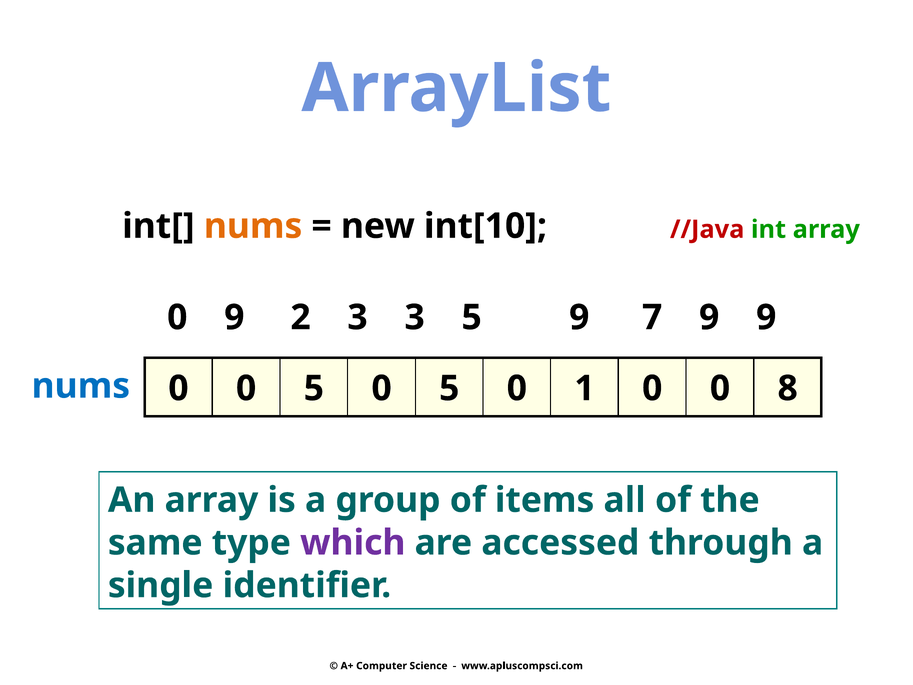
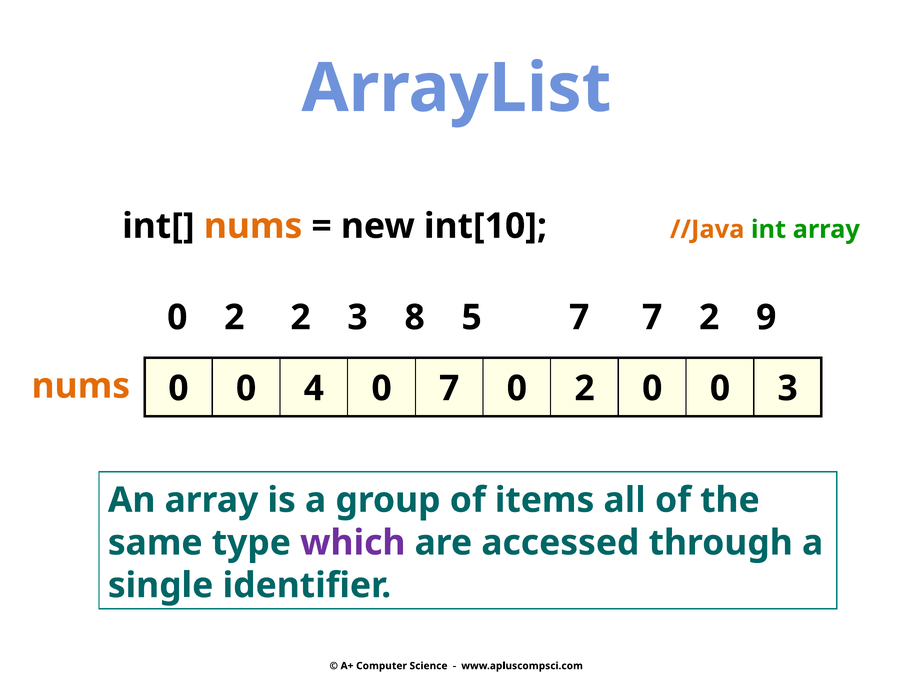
//Java colour: red -> orange (707, 229)
9: 9 -> 2 (234, 317)
3 3: 3 -> 8 (415, 317)
5 9: 9 -> 7 (579, 317)
7 9: 9 -> 2 (709, 317)
nums colour: blue -> orange (81, 386)
0 0 5: 5 -> 4 (314, 388)
5: 5 -> 7 (449, 388)
1: 1 -> 2 (585, 388)
0 8: 8 -> 3 (788, 388)
